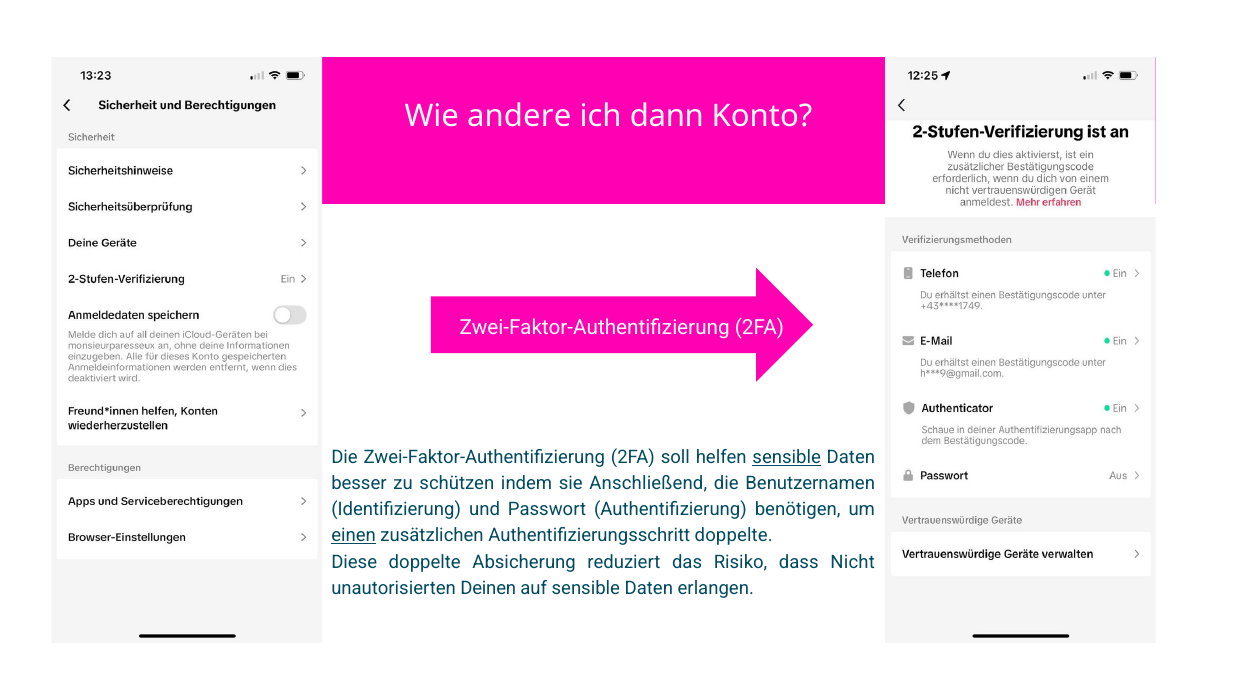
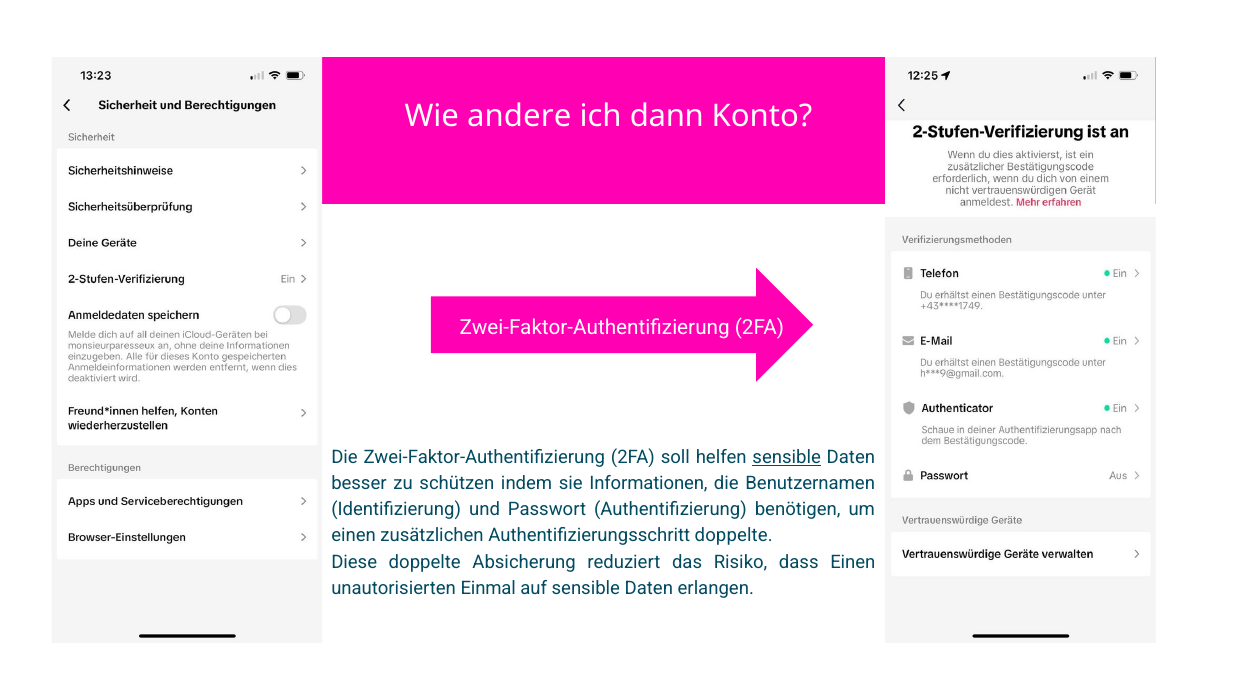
Anschließend: Anschließend -> Informationen (649, 484)
einen underline: present -> none (354, 536)
dass Nicht: Nicht -> Einen (853, 562)
Deinen: Deinen -> Einmal (488, 588)
